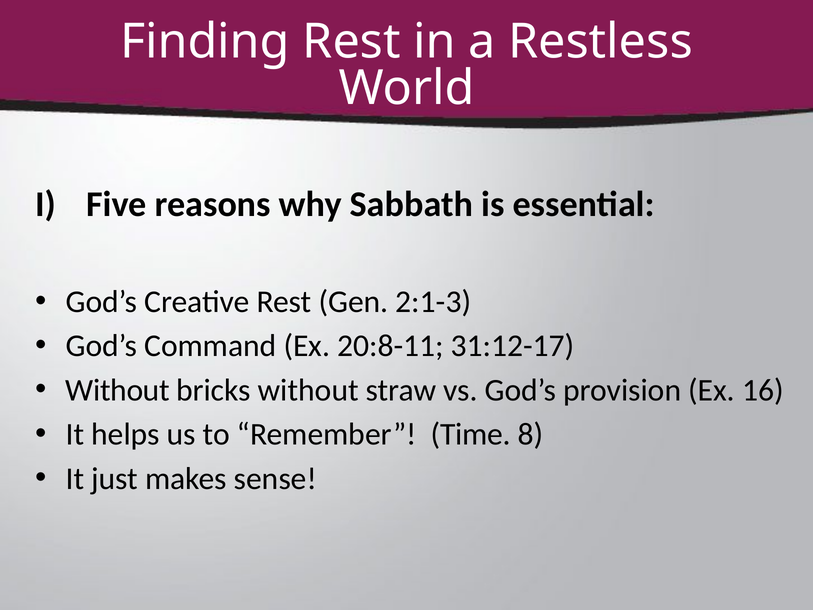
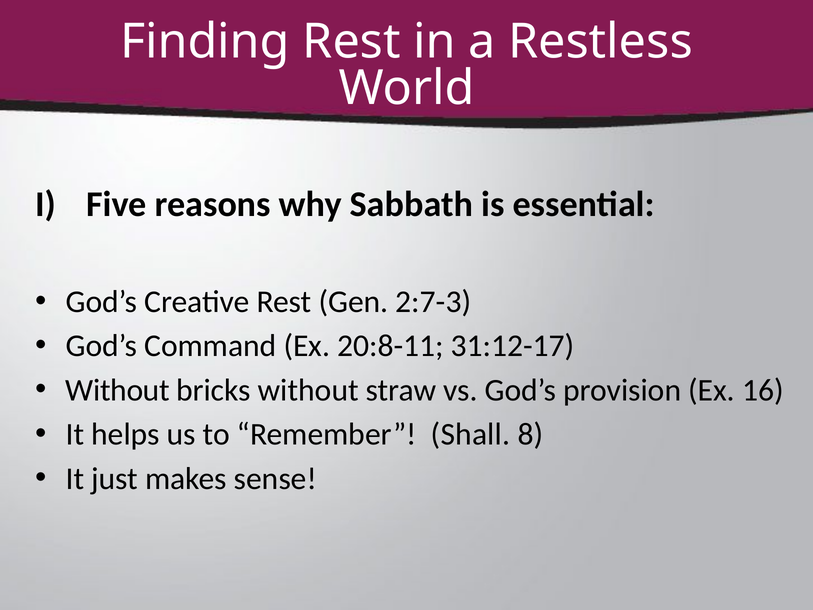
2:1-3: 2:1-3 -> 2:7-3 (433, 302)
Time: Time -> Shall (471, 434)
